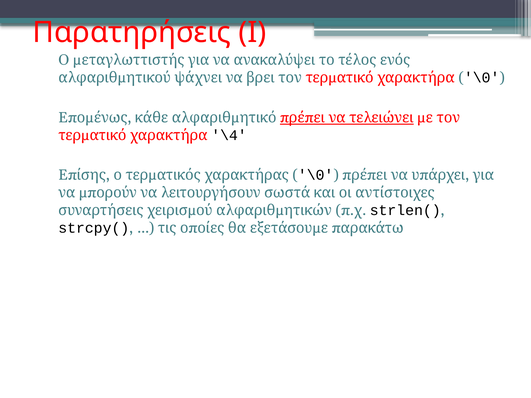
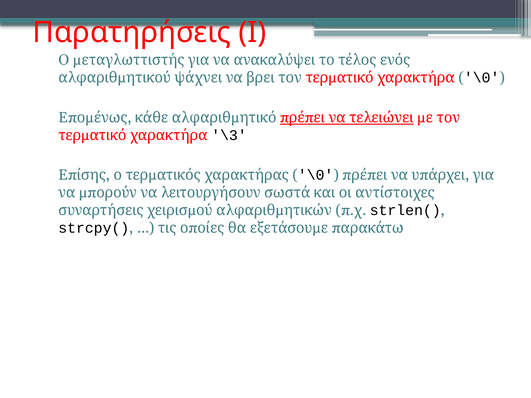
\4: \4 -> \3 (229, 135)
